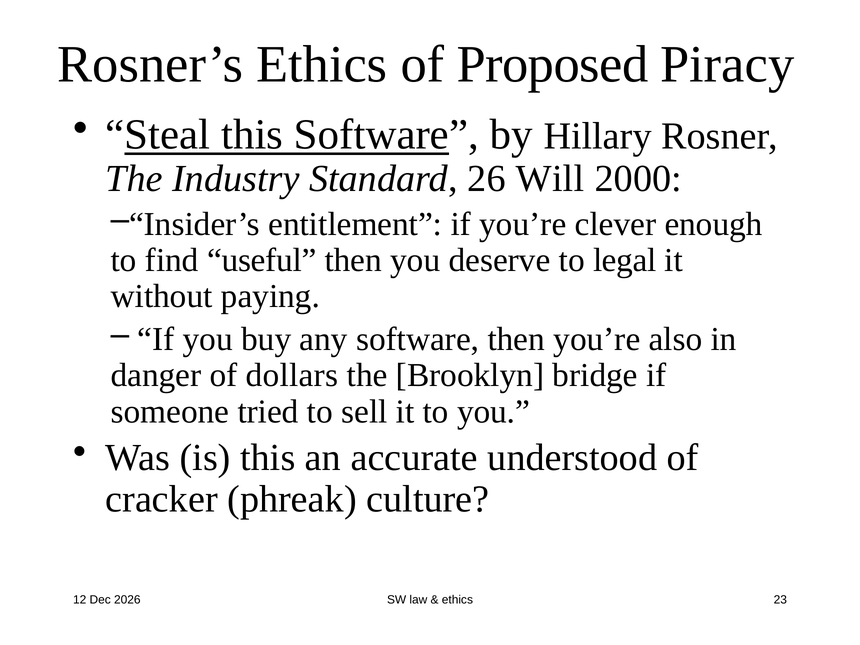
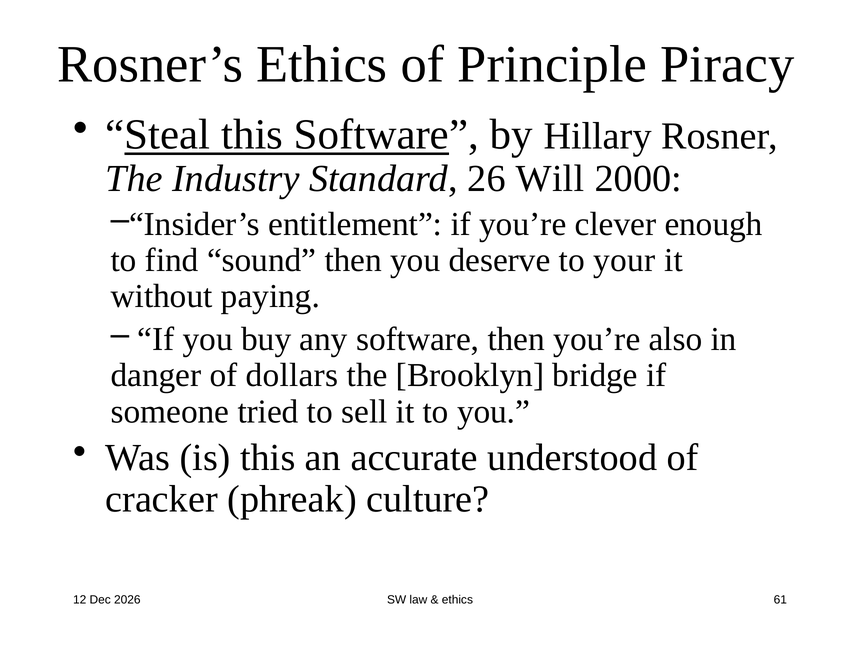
Proposed: Proposed -> Principle (552, 65)
useful: useful -> sound (262, 260)
legal: legal -> your (624, 260)
23: 23 -> 61 (780, 600)
